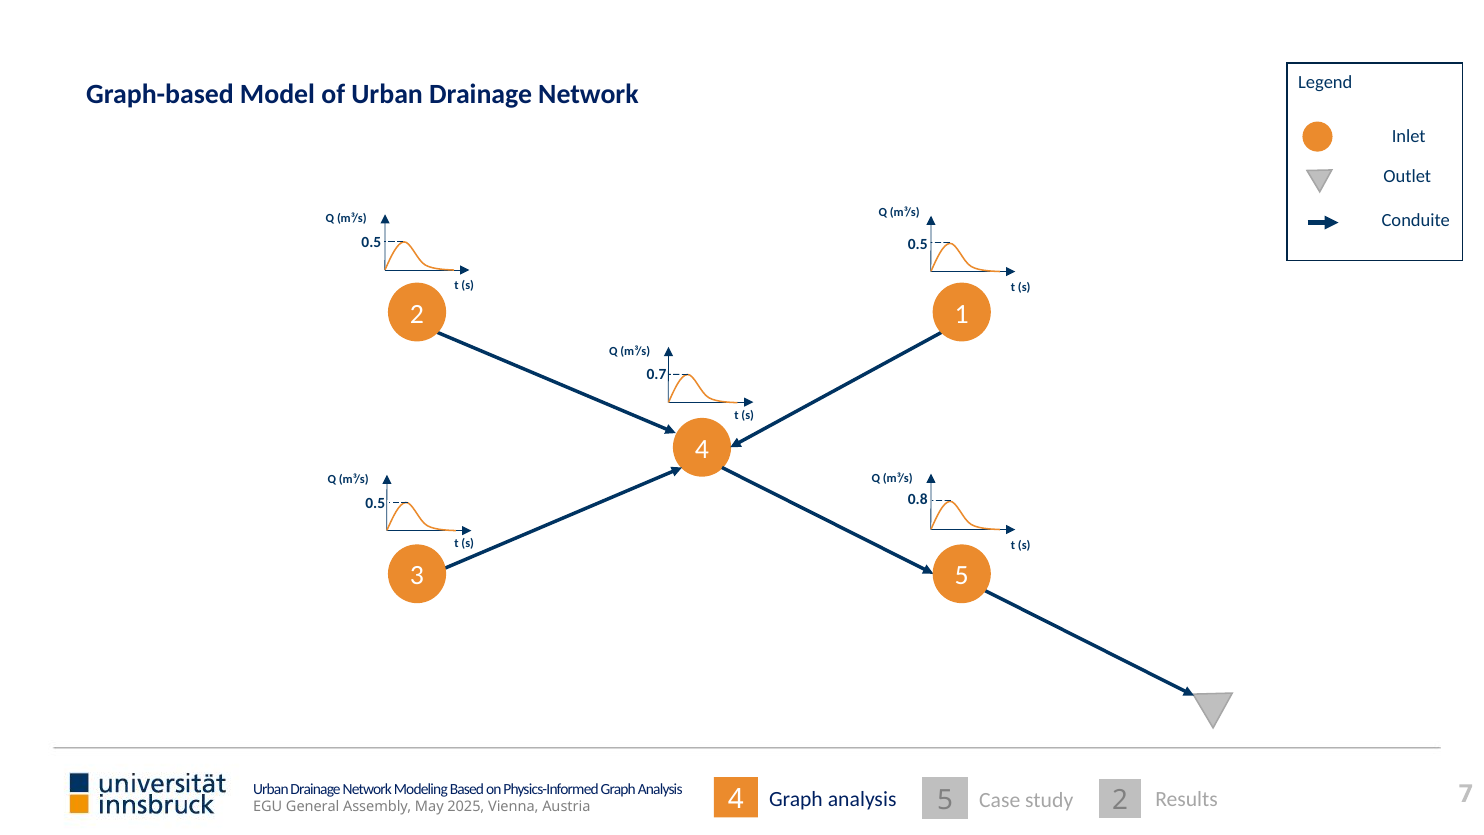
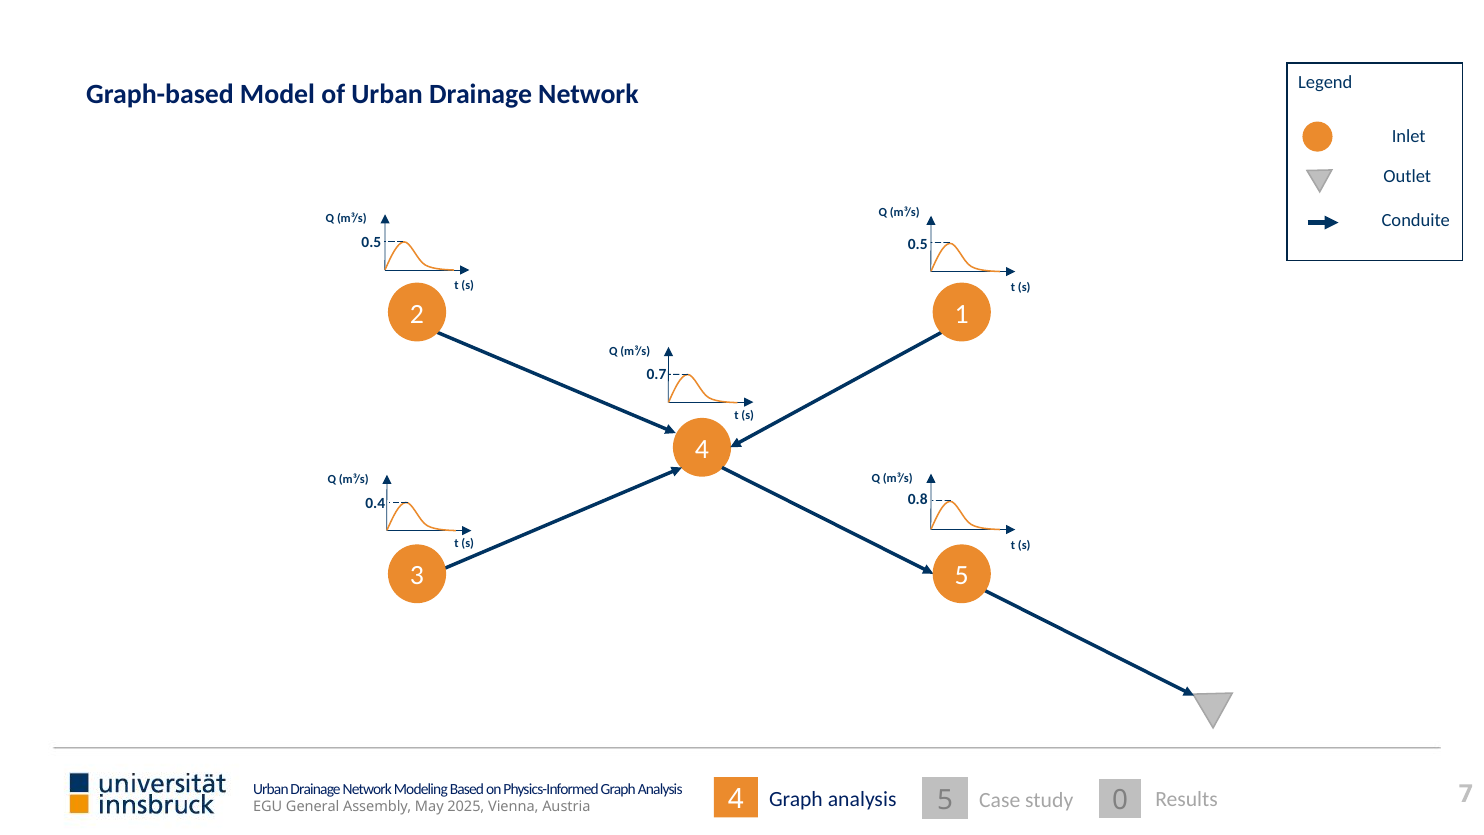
0.5: 0.5 -> 0.4 (375, 503)
2: 2 -> 0 (1120, 800)
